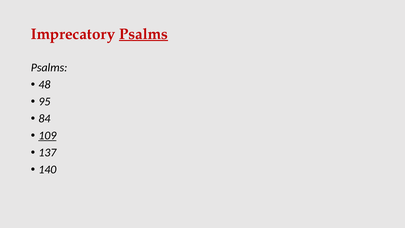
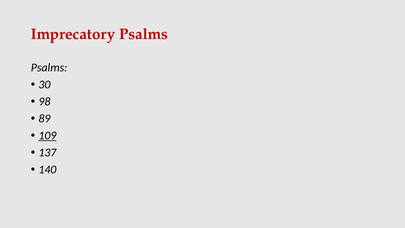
Psalms underline: present -> none (144, 34)
48: 48 -> 30 (44, 85)
95: 95 -> 98 (44, 102)
84: 84 -> 89 (44, 119)
